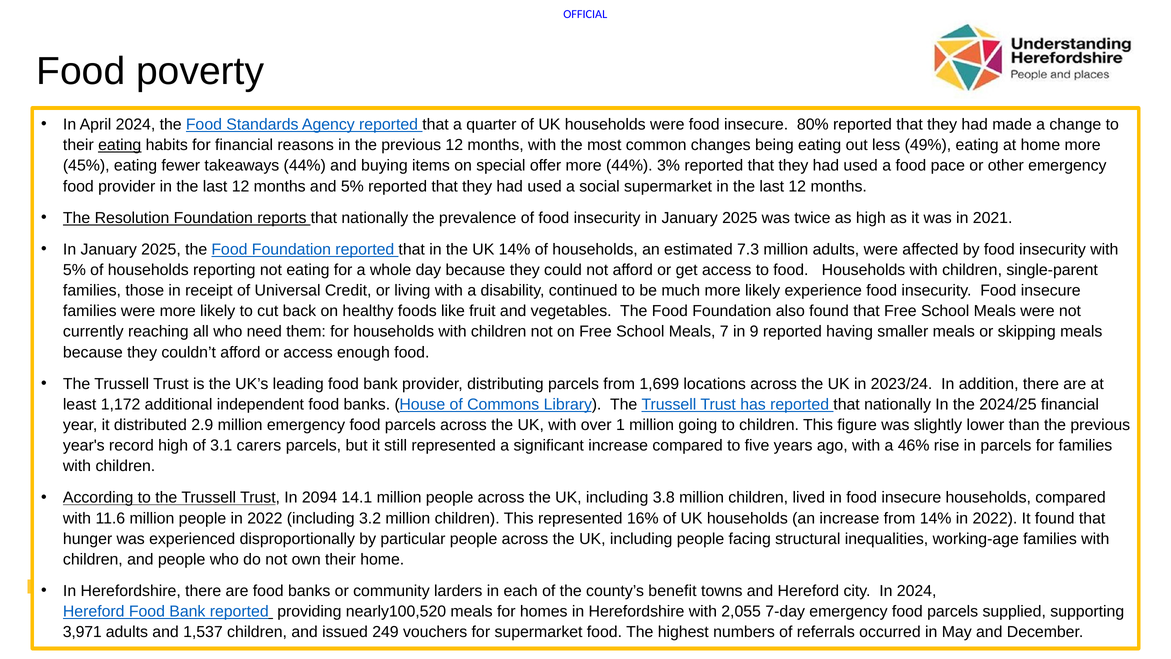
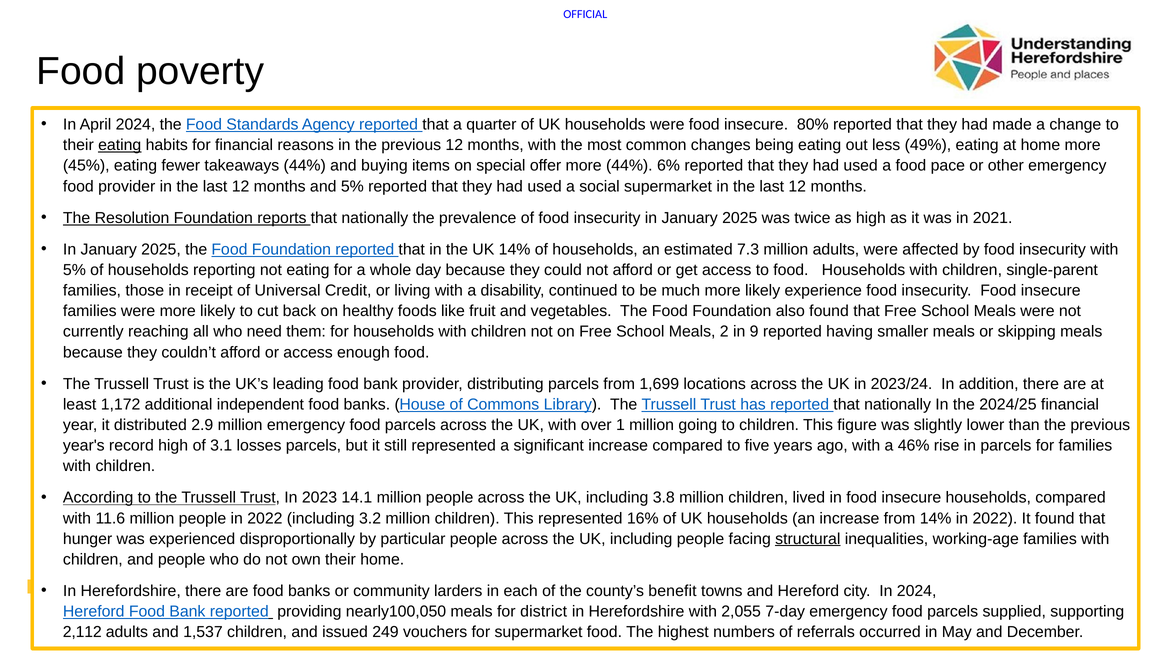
3%: 3% -> 6% (668, 166)
7: 7 -> 2 (724, 332)
carers: carers -> losses (259, 445)
2094: 2094 -> 2023 (320, 497)
structural underline: none -> present (808, 539)
nearly100,520: nearly100,520 -> nearly100,050 (396, 611)
homes: homes -> district (544, 611)
3,971: 3,971 -> 2,112 (82, 632)
